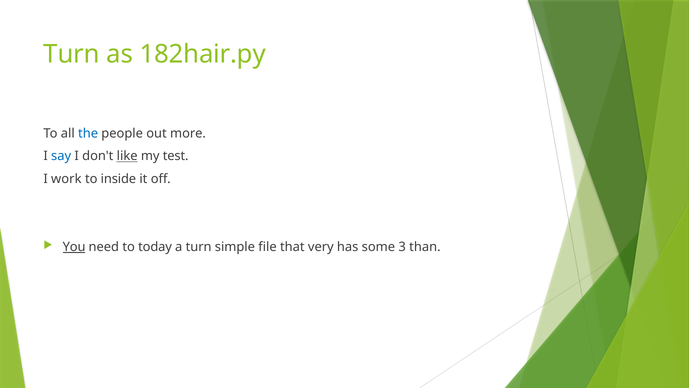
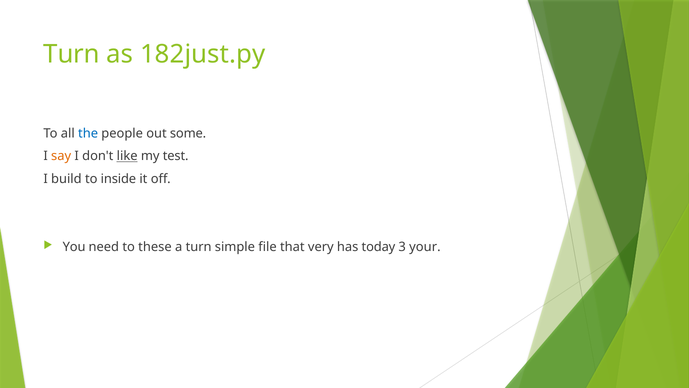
182hair.py: 182hair.py -> 182just.py (203, 54)
more: more -> some (188, 133)
say colour: blue -> orange (61, 156)
work: work -> build (66, 179)
You underline: present -> none (74, 247)
today: today -> these (155, 247)
some: some -> today (378, 247)
than: than -> your (425, 247)
